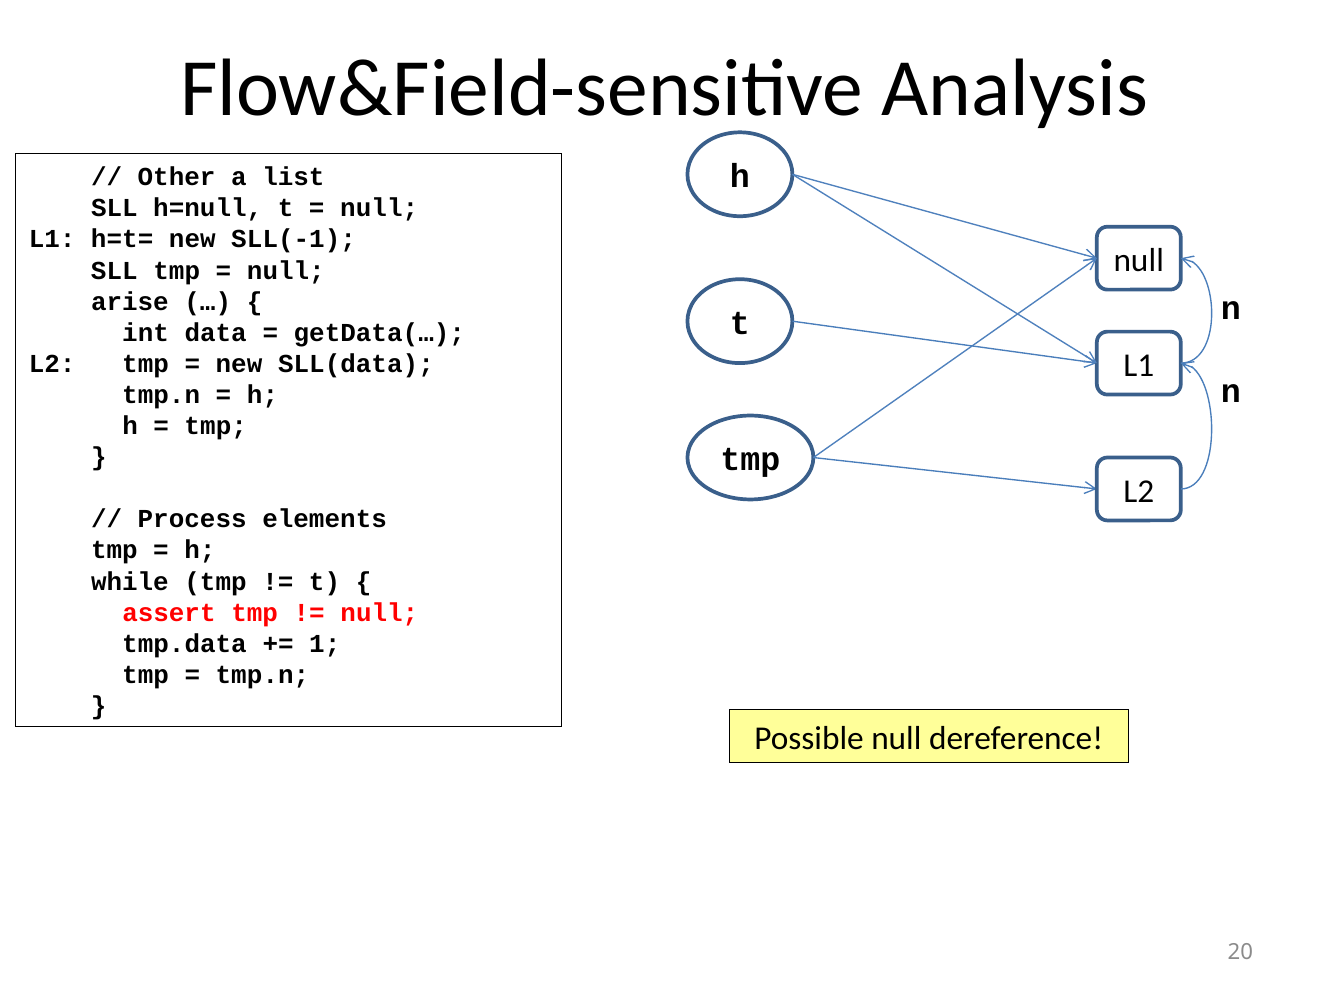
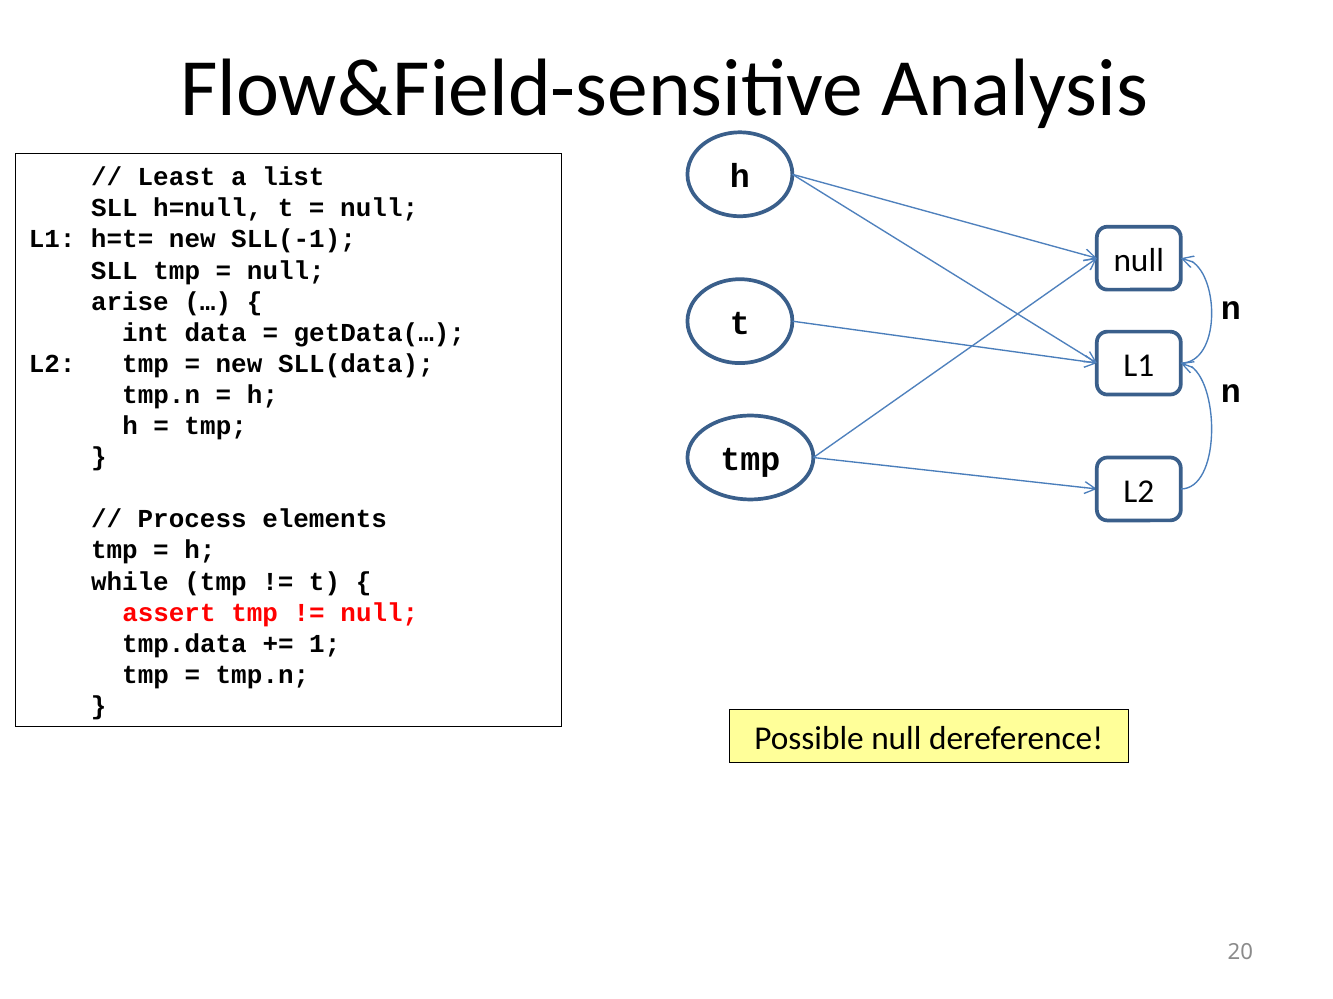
Other: Other -> Least (177, 177)
